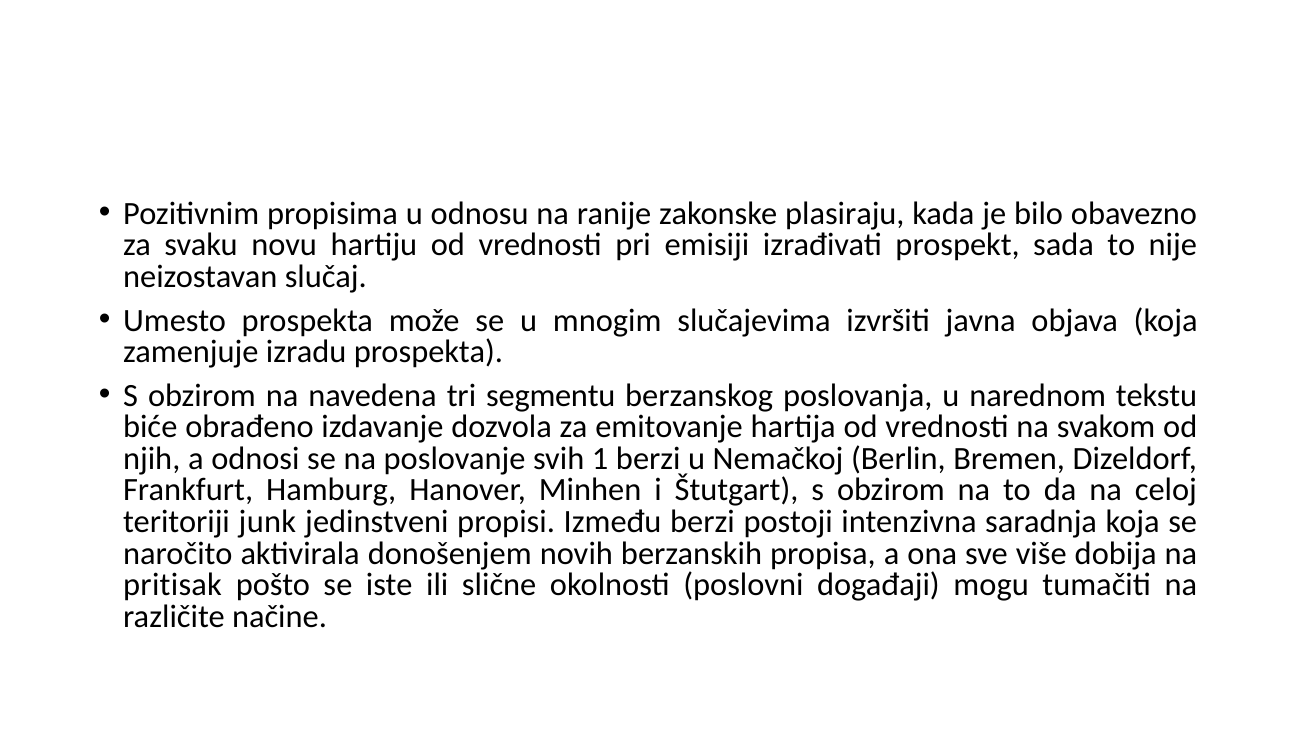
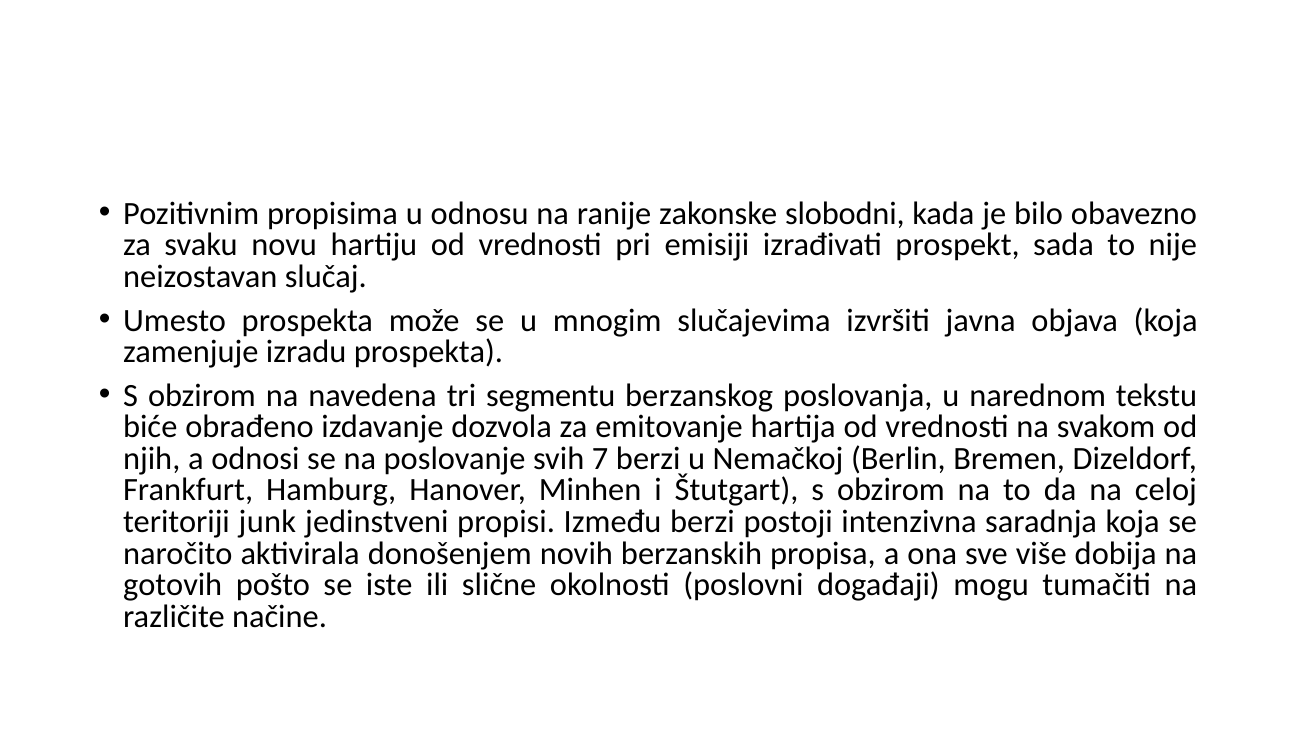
plasiraju: plasiraju -> slobodni (845, 214)
1: 1 -> 7 (600, 458)
pritisak: pritisak -> gotovih (173, 585)
